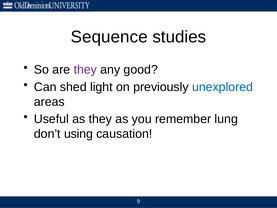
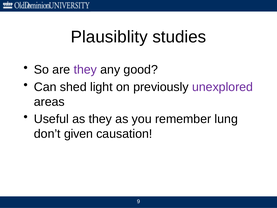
Sequence: Sequence -> Plausiblity (109, 37)
unexplored colour: blue -> purple (223, 87)
using: using -> given (78, 134)
